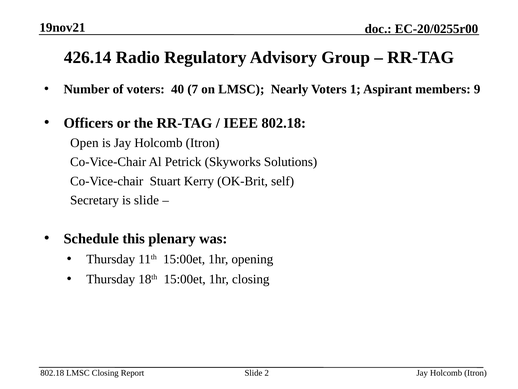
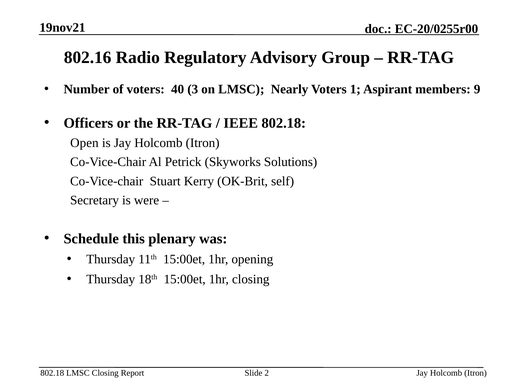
426.14: 426.14 -> 802.16 (88, 57)
7: 7 -> 3 (193, 89)
is slide: slide -> were (147, 200)
